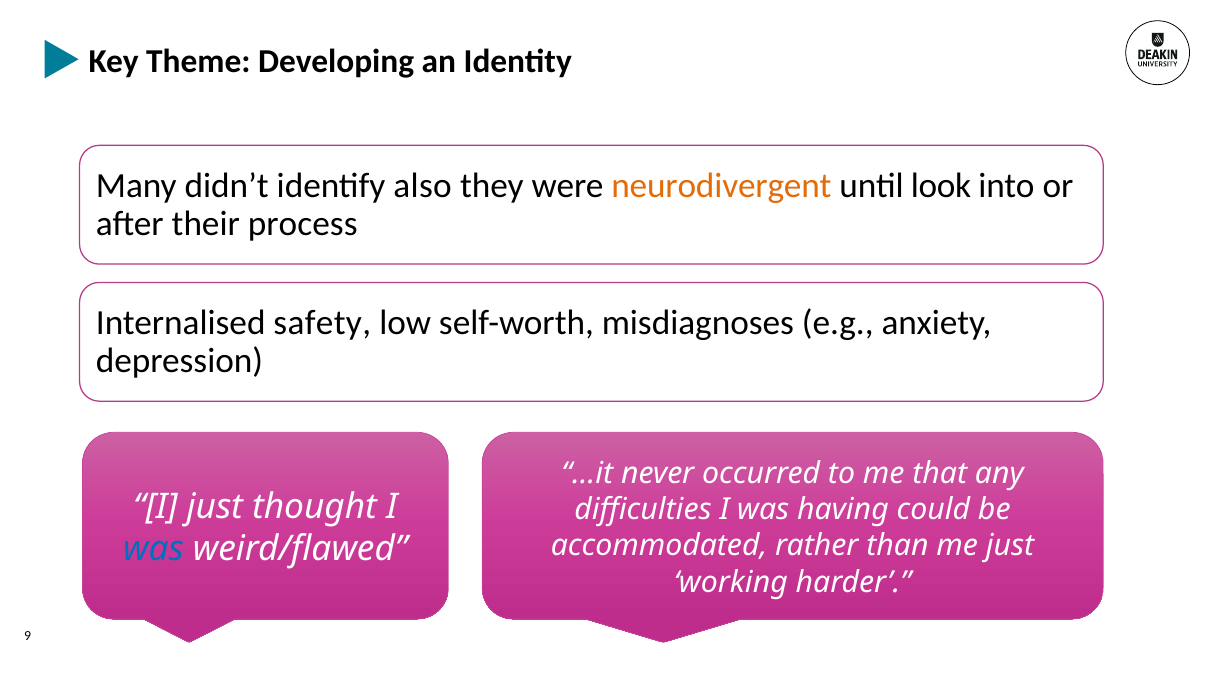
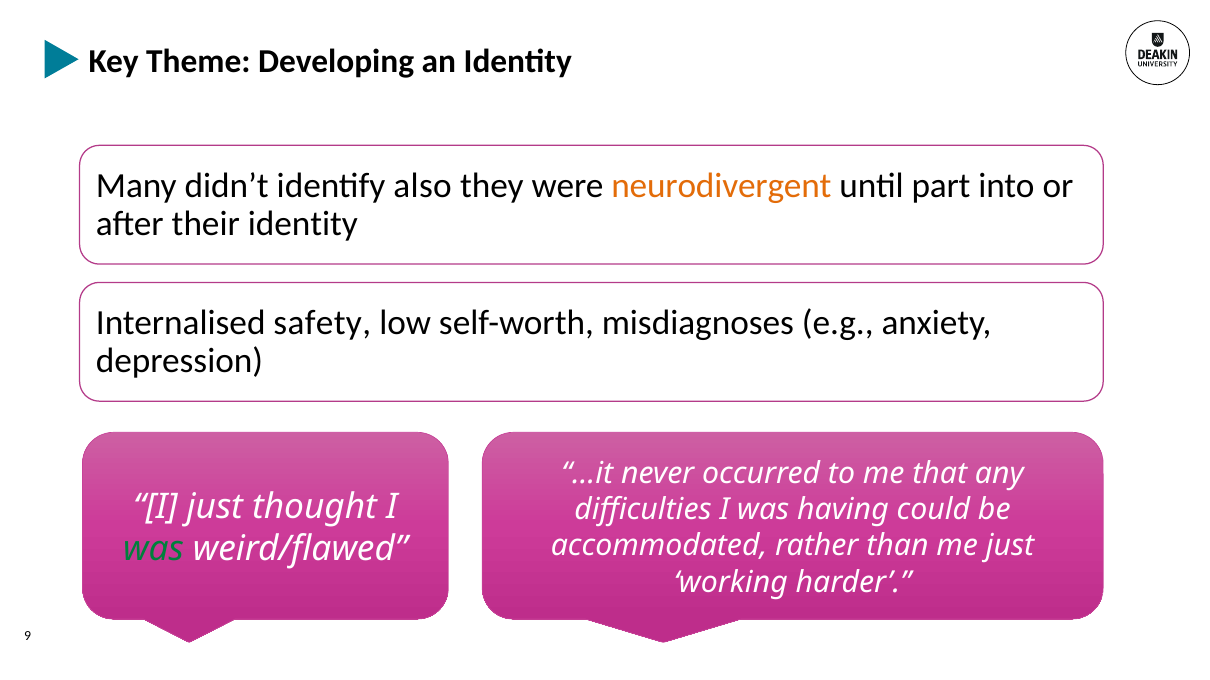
look: look -> part (941, 186)
their process: process -> identity (303, 224)
was colour: blue -> green (153, 550)
